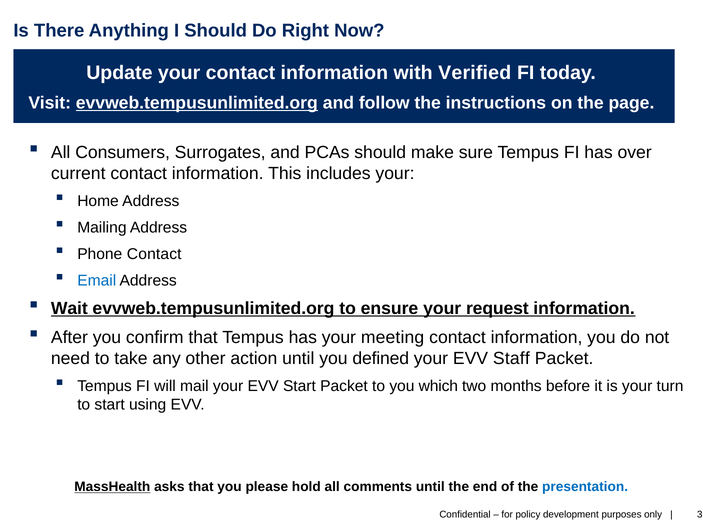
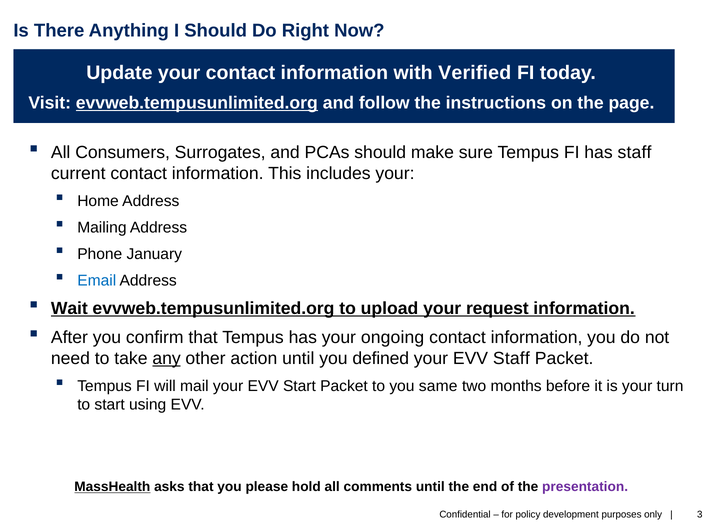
has over: over -> staff (635, 152)
Phone Contact: Contact -> January (154, 254)
ensure: ensure -> upload (389, 309)
meeting: meeting -> ongoing (393, 337)
any underline: none -> present (167, 359)
which: which -> same (438, 386)
presentation colour: blue -> purple (585, 487)
